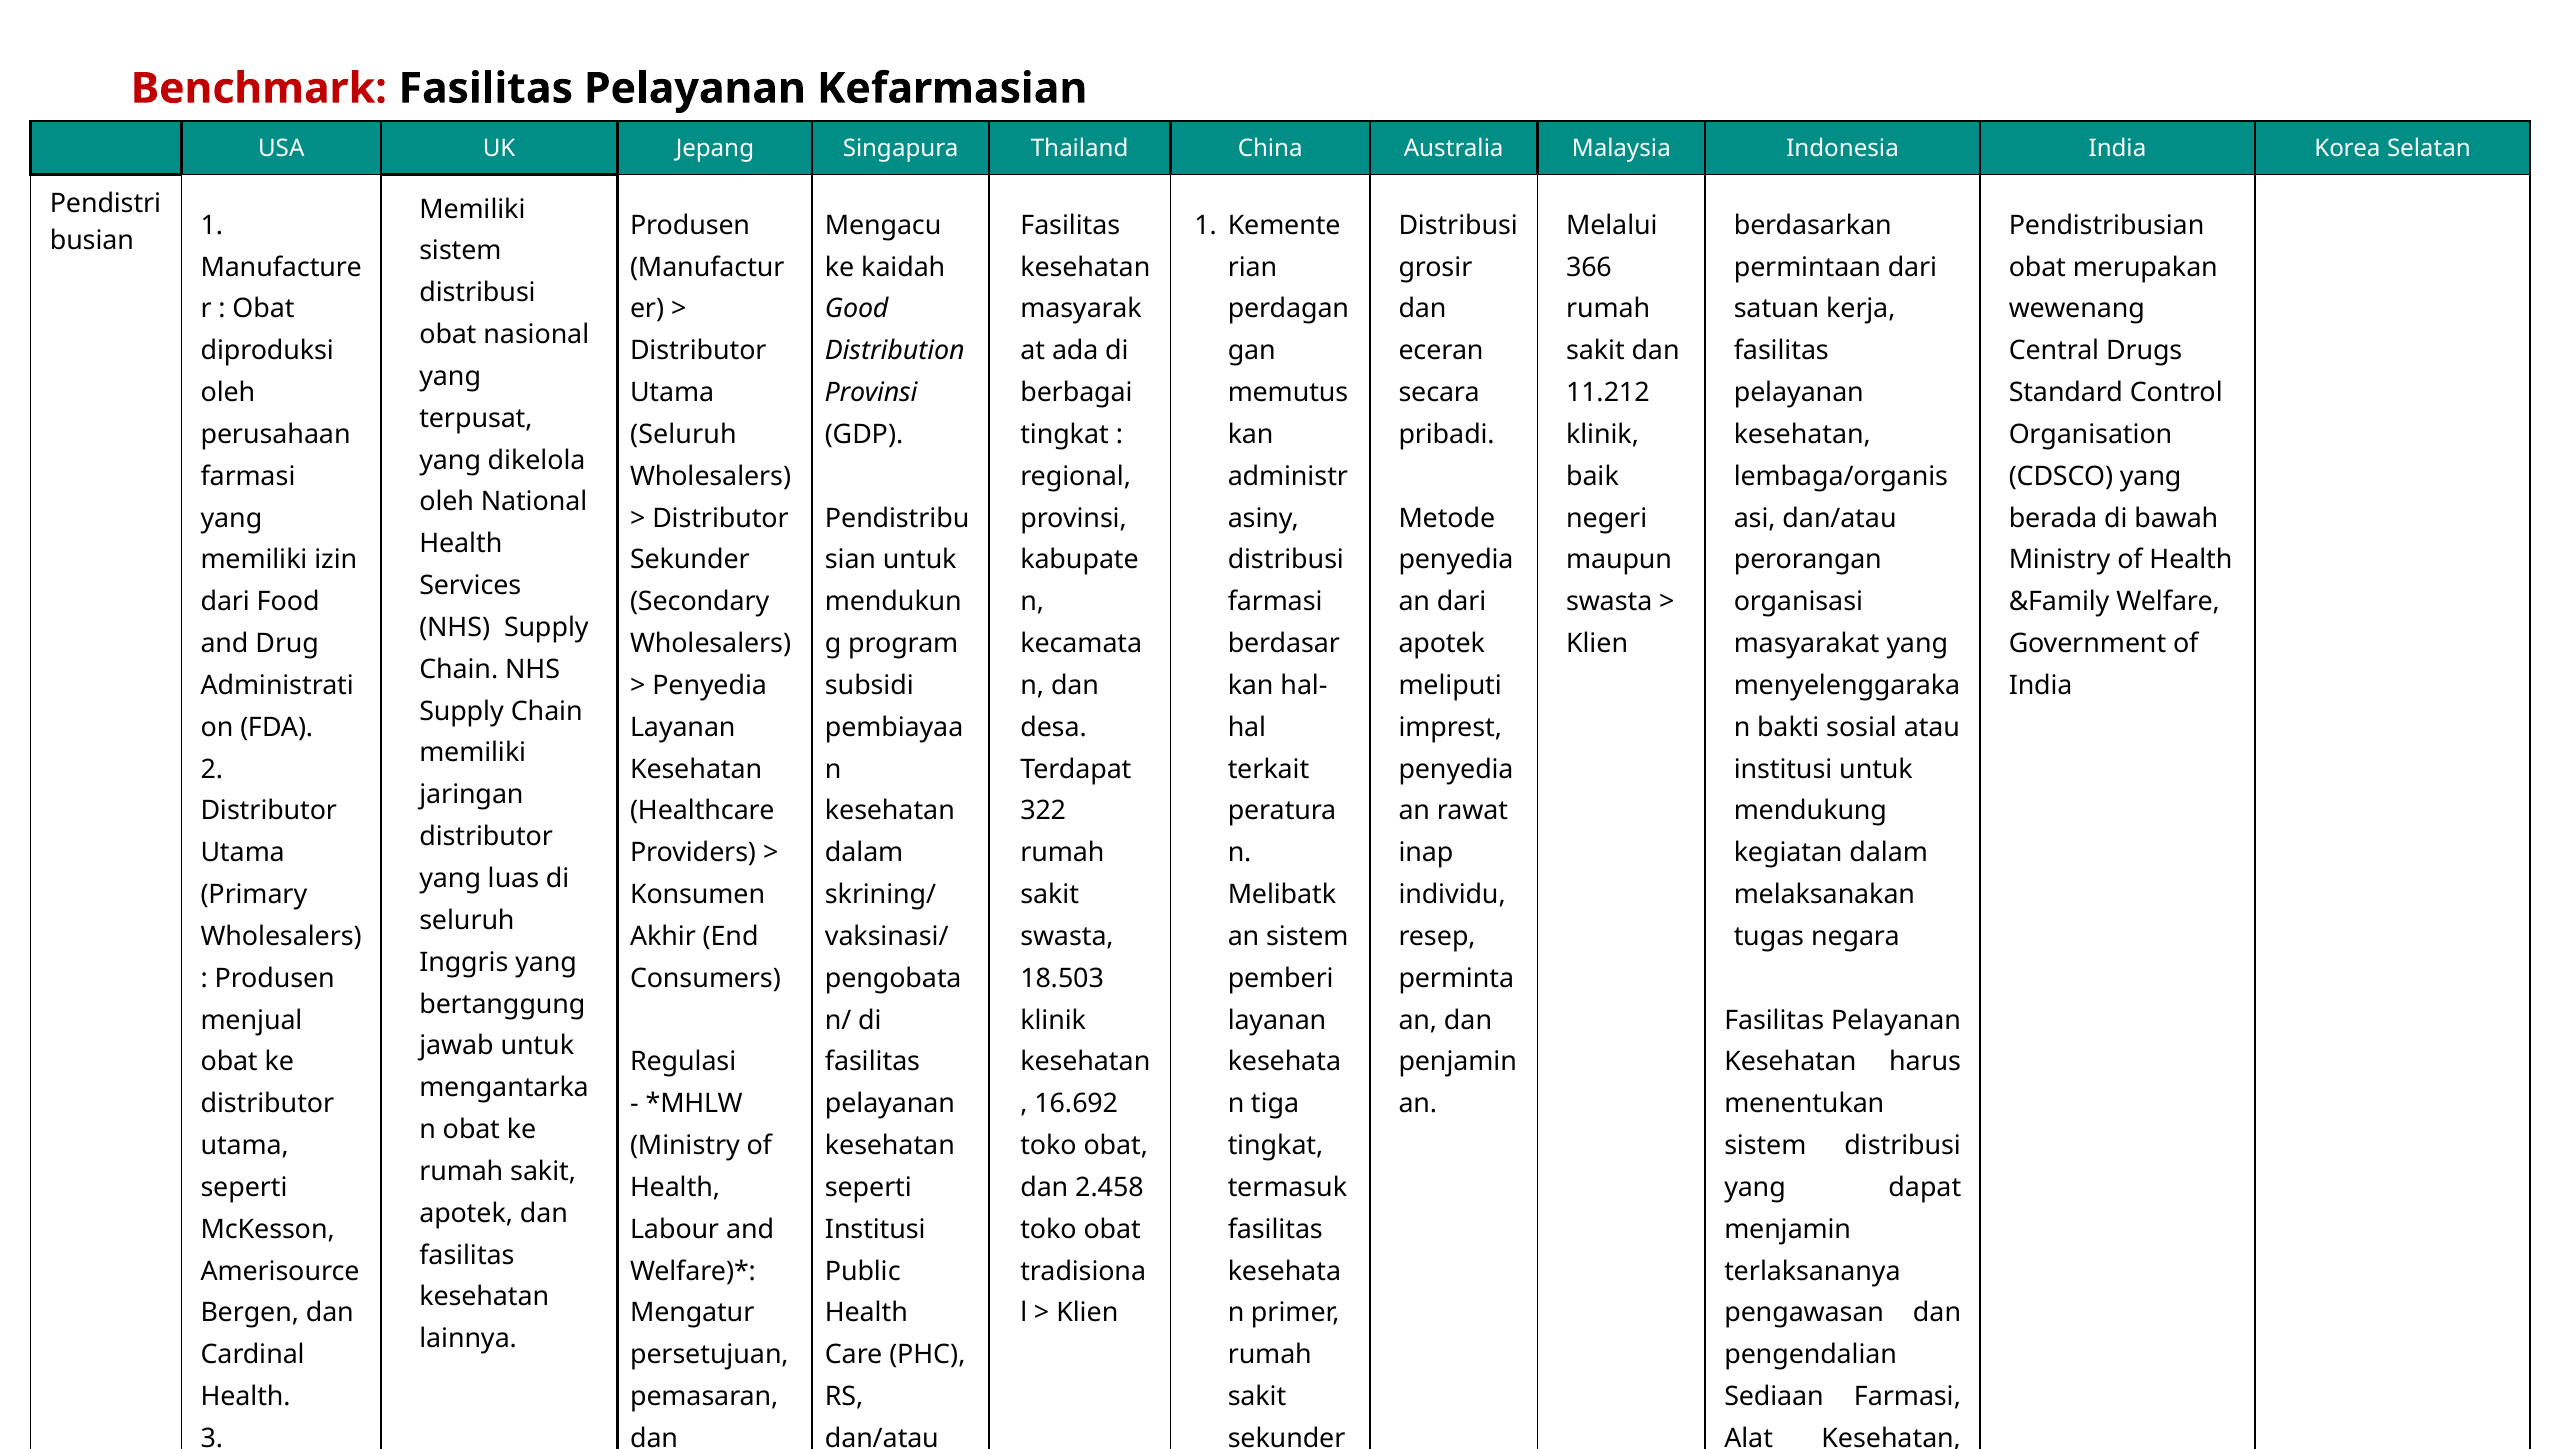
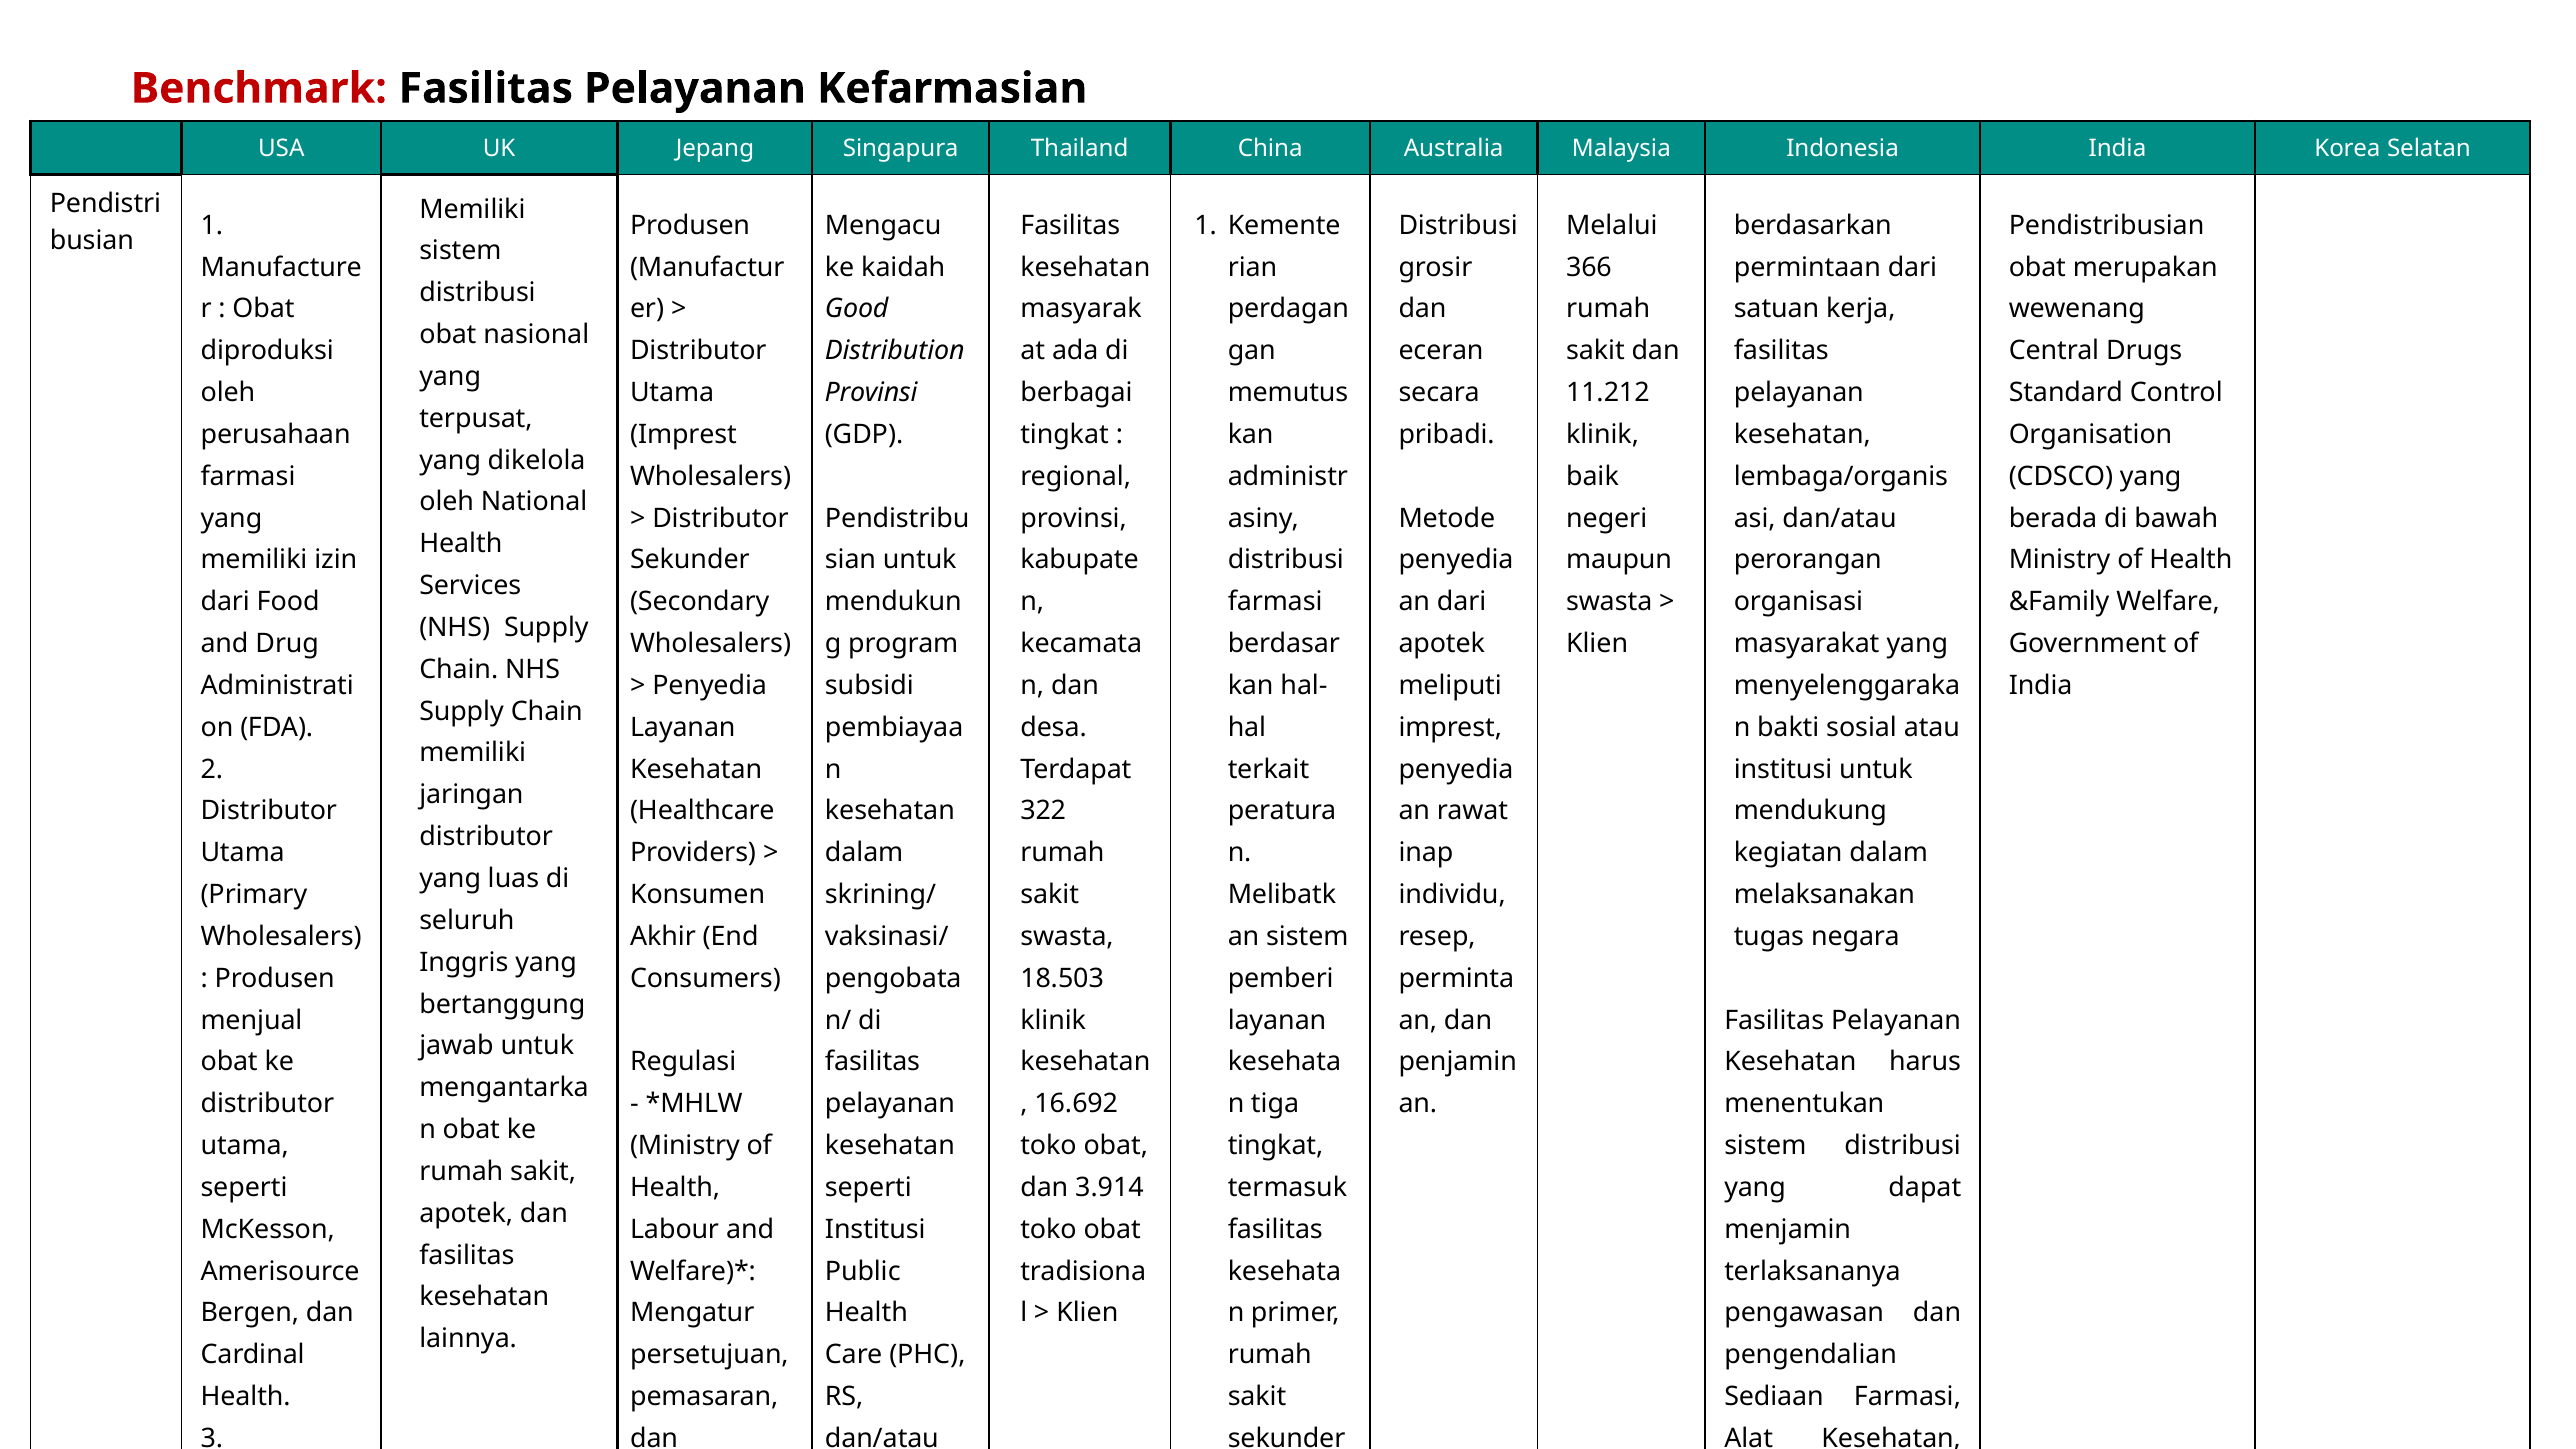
Seluruh: Seluruh -> Imprest (683, 435)
2.458: 2.458 -> 3.914 (1109, 1188)
